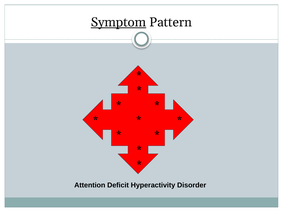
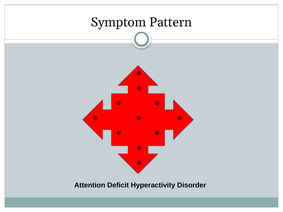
Symptom underline: present -> none (119, 22)
